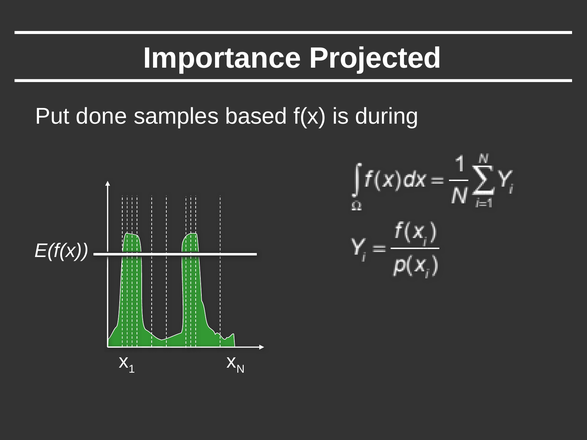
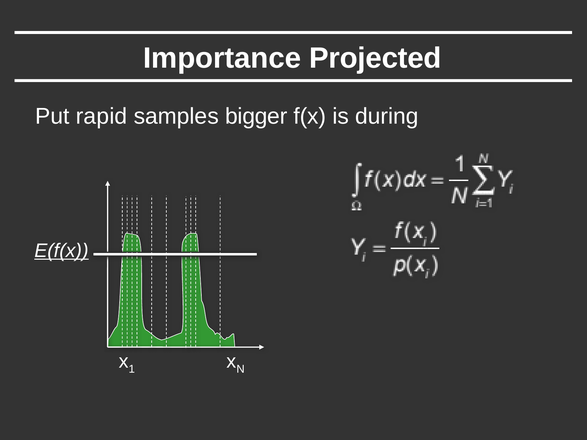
done: done -> rapid (102, 116)
based: based -> bigger (256, 116)
E(f(x underline: none -> present (62, 251)
